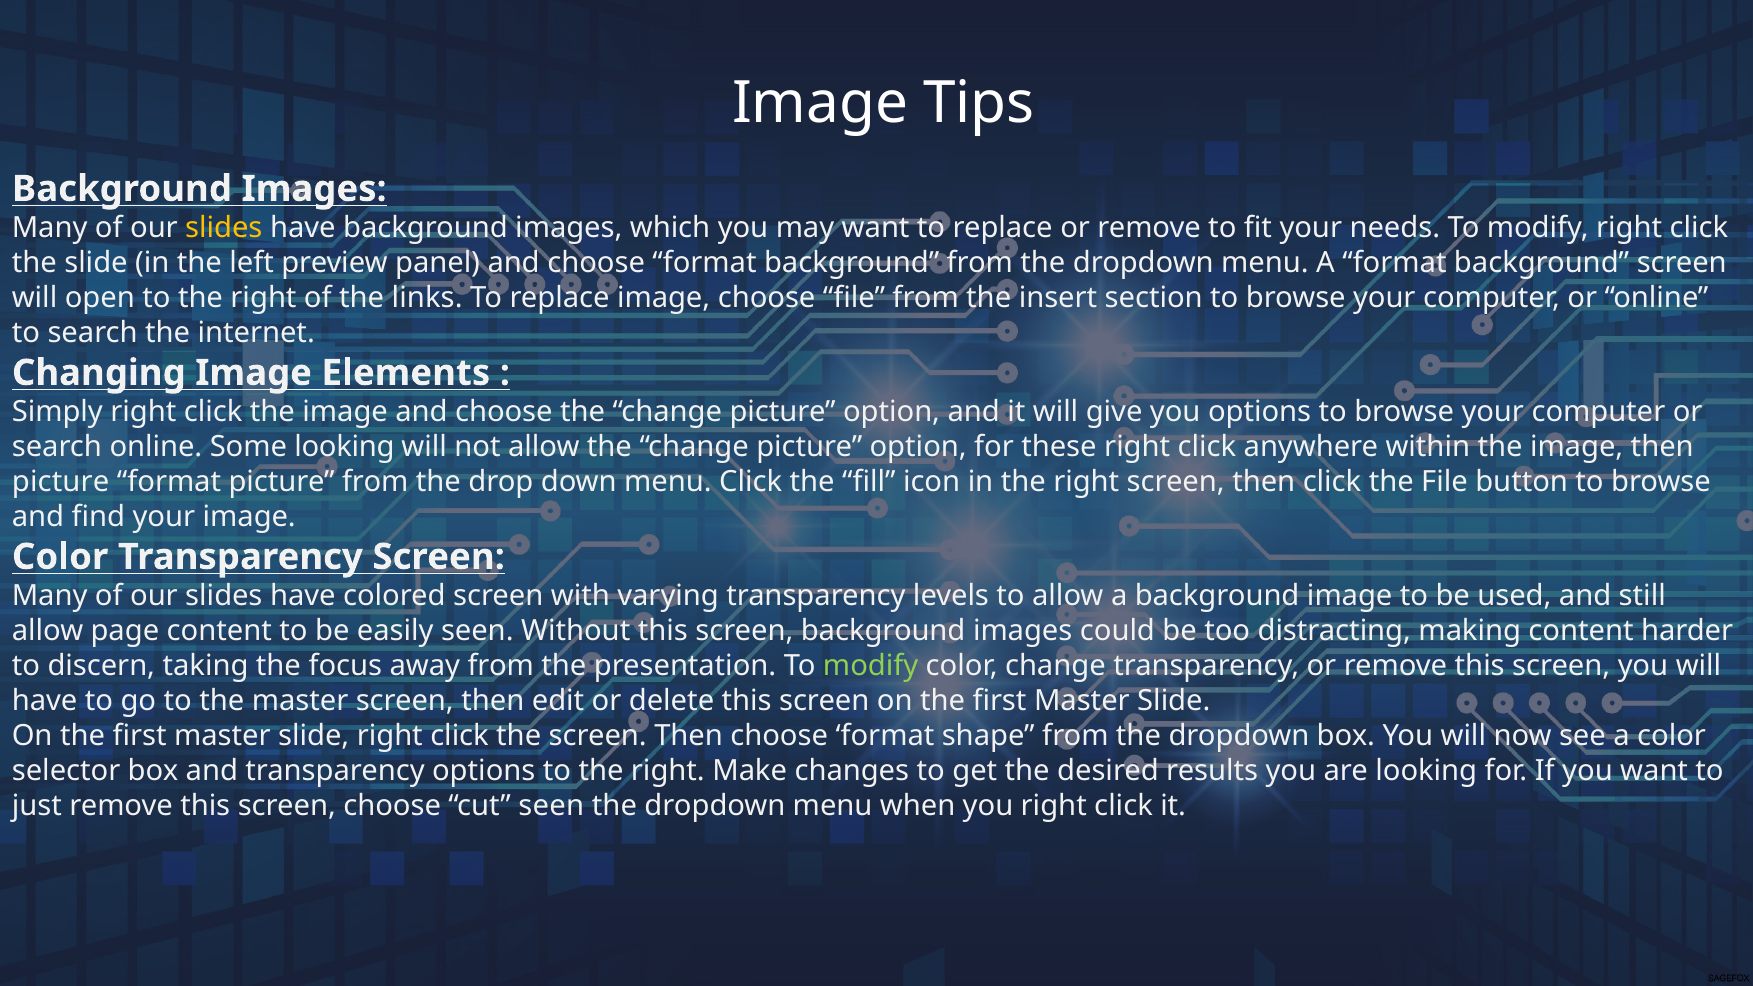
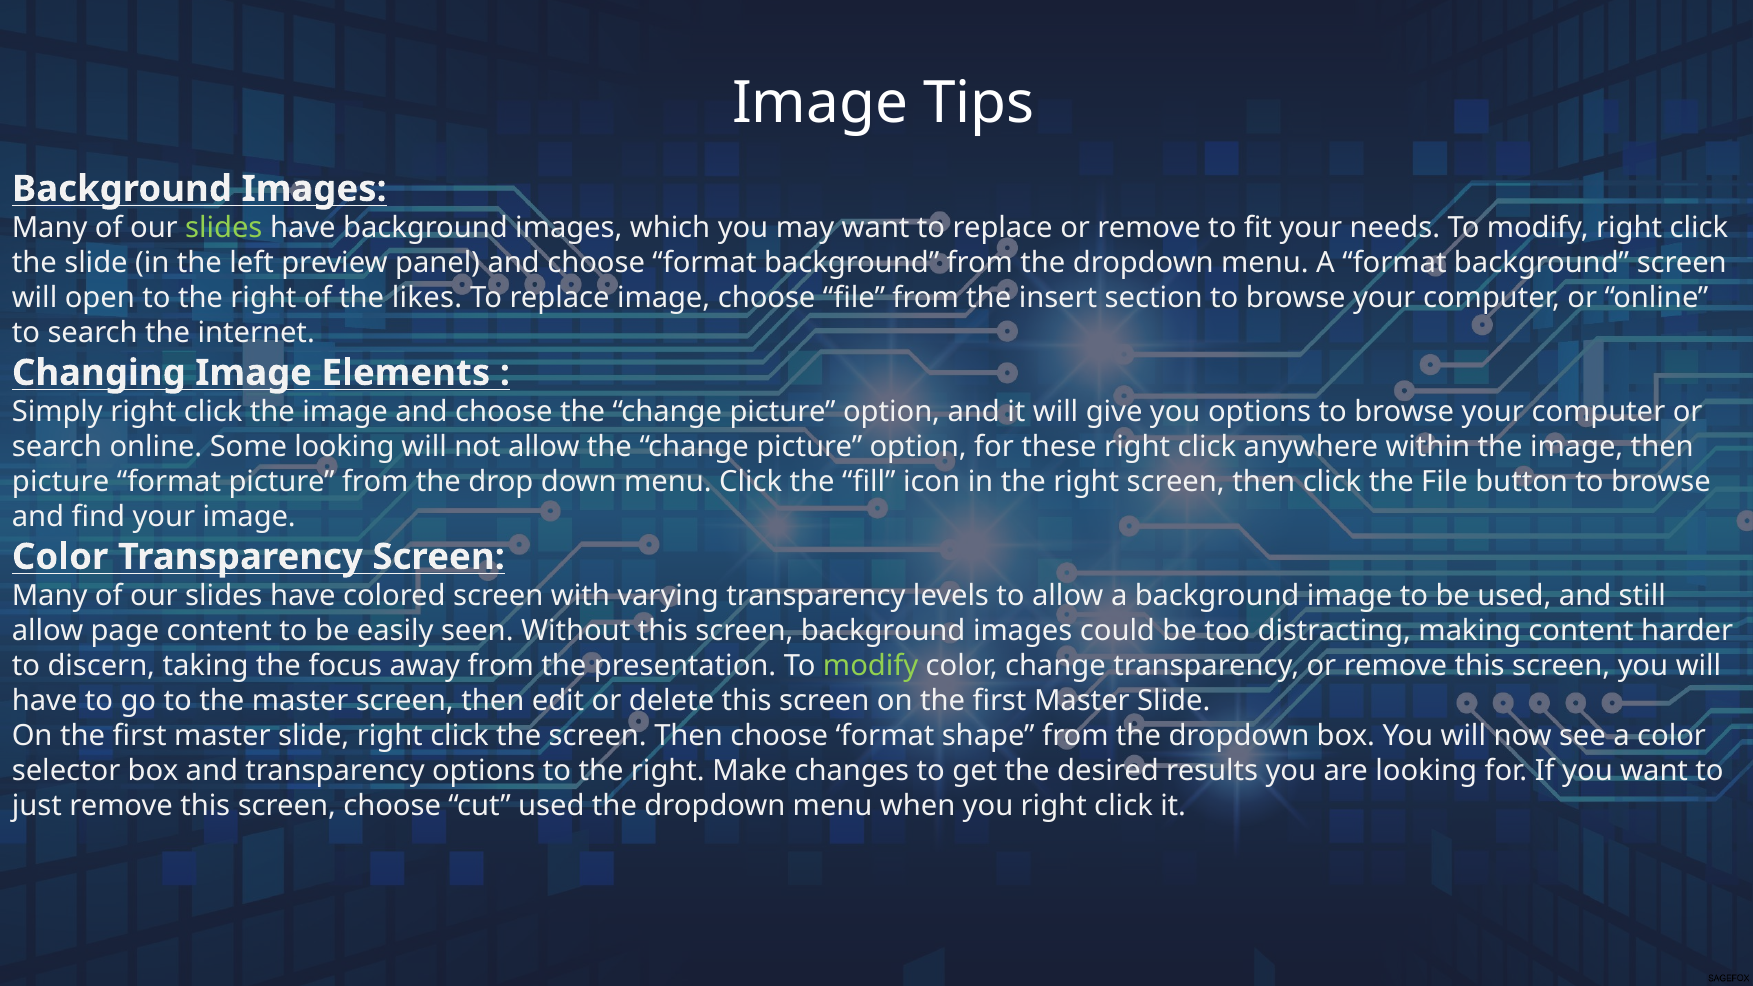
slides colour: yellow -> light green (224, 228)
links: links -> likes (427, 298)
cut seen: seen -> used (551, 806)
